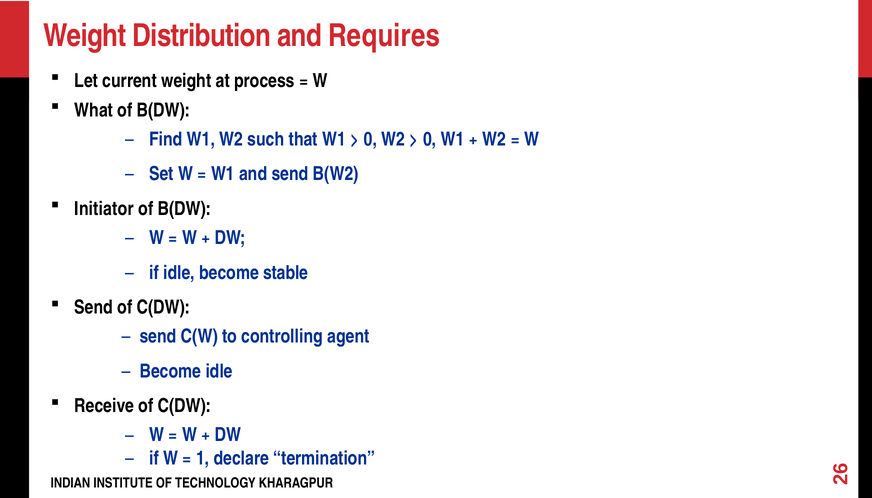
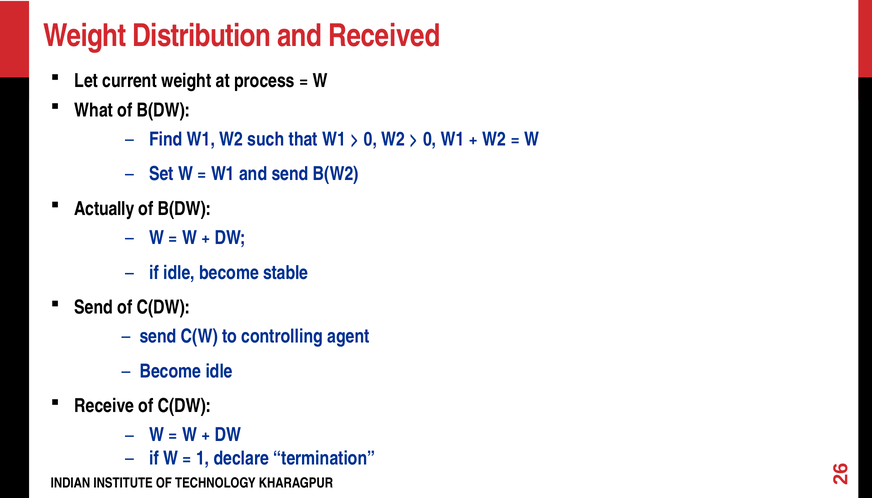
Requires: Requires -> Received (384, 36)
Initiator: Initiator -> Actually (104, 209)
